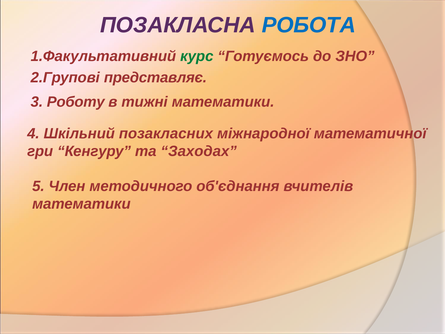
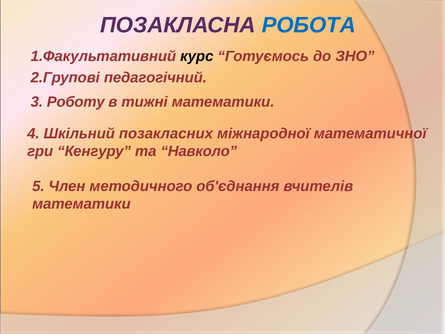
курс colour: green -> black (197, 56)
представляє: представляє -> педагогічний (155, 77)
Заходах: Заходах -> Навколо (199, 151)
